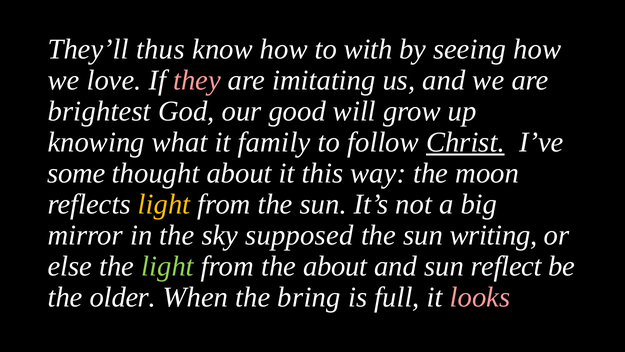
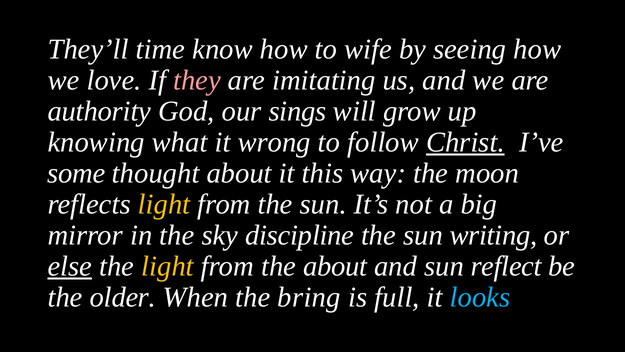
thus: thus -> time (160, 49)
with: with -> wife (368, 49)
brightest: brightest -> authority (99, 111)
good: good -> sings (297, 111)
family: family -> wrong (274, 142)
supposed: supposed -> discipline (300, 235)
else underline: none -> present (70, 266)
light colour: light green -> yellow (168, 266)
looks colour: pink -> light blue (480, 297)
